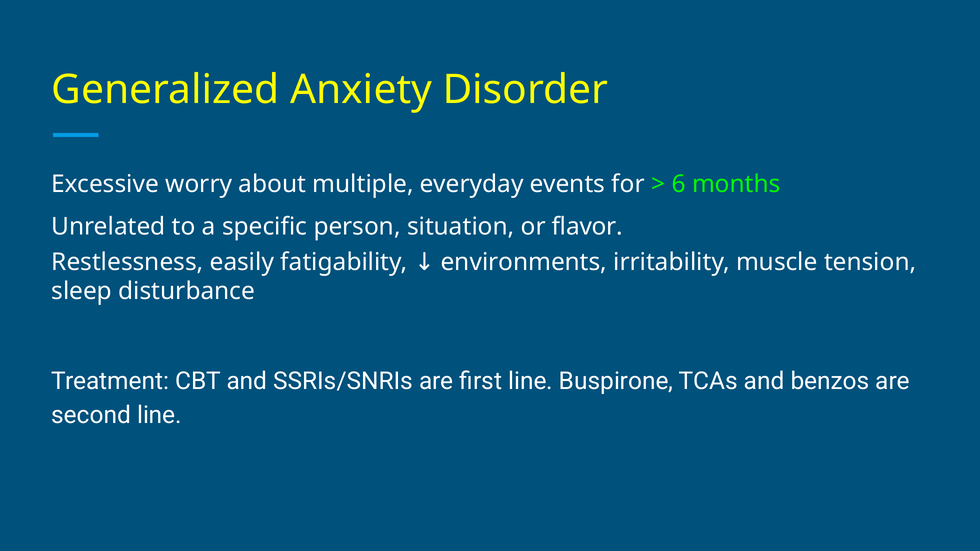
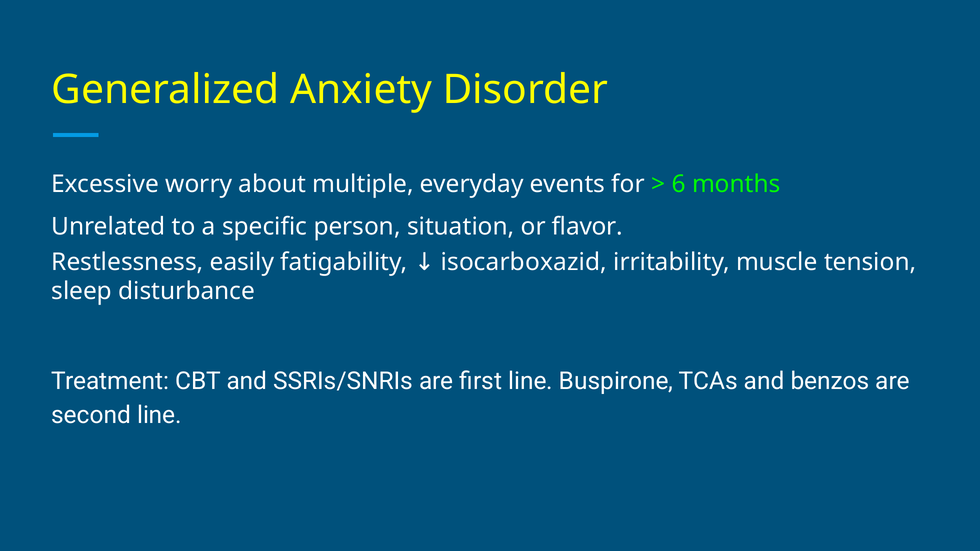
environments: environments -> isocarboxazid (524, 262)
